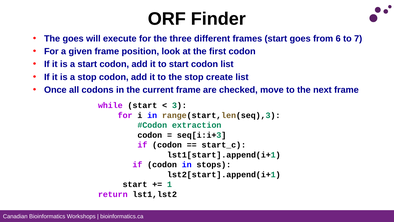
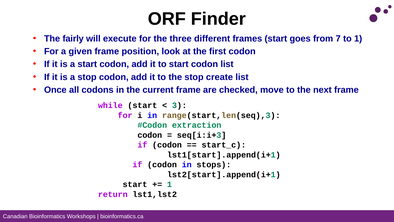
The goes: goes -> fairly (73, 39)
6: 6 -> 7 (338, 39)
to 7: 7 -> 1 (358, 39)
